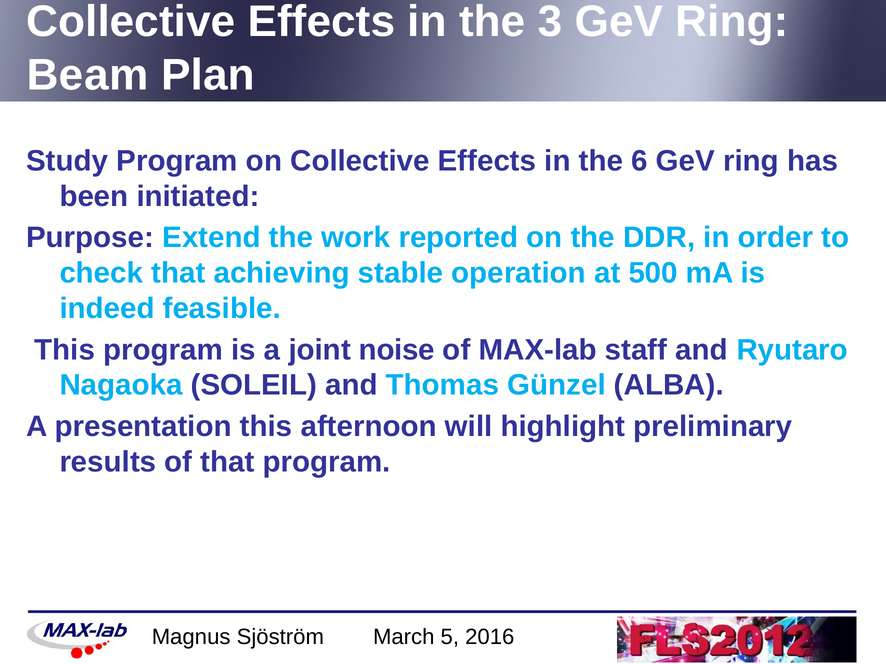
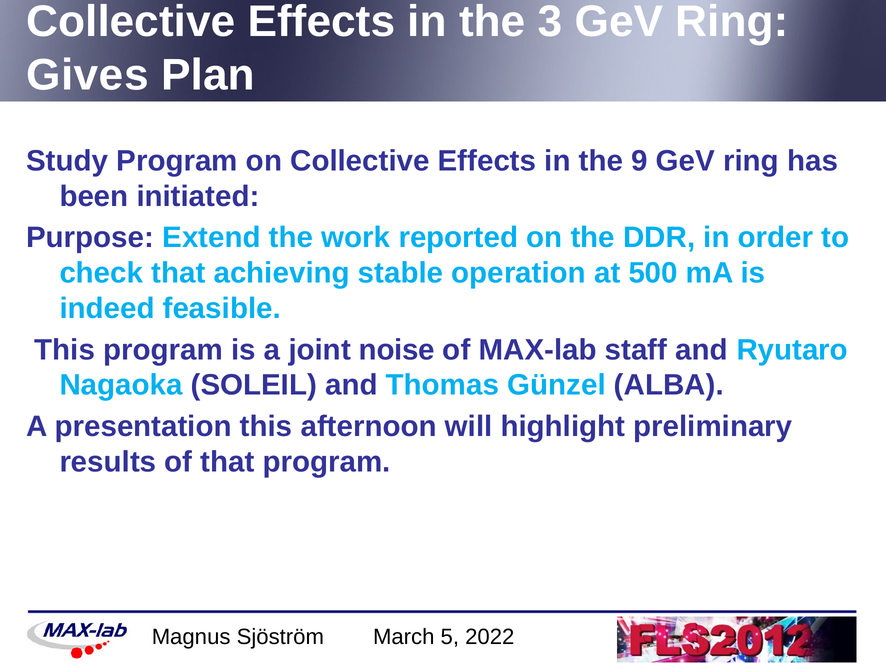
Beam: Beam -> Gives (87, 75)
6: 6 -> 9 (639, 161)
2016: 2016 -> 2022 (490, 638)
